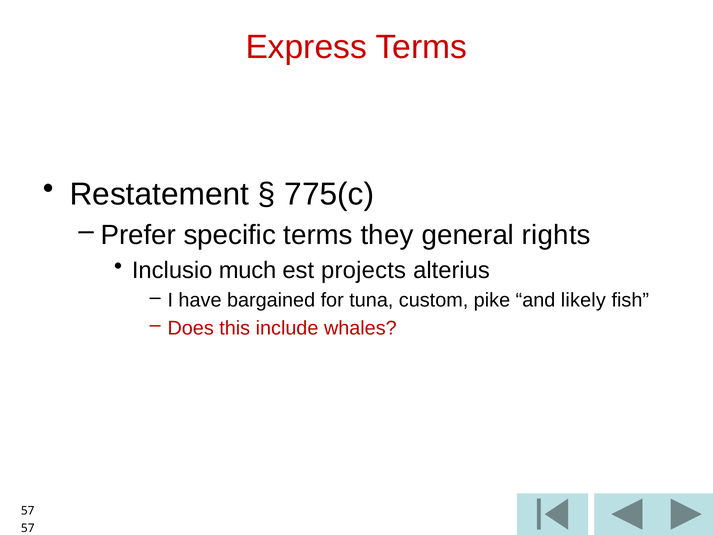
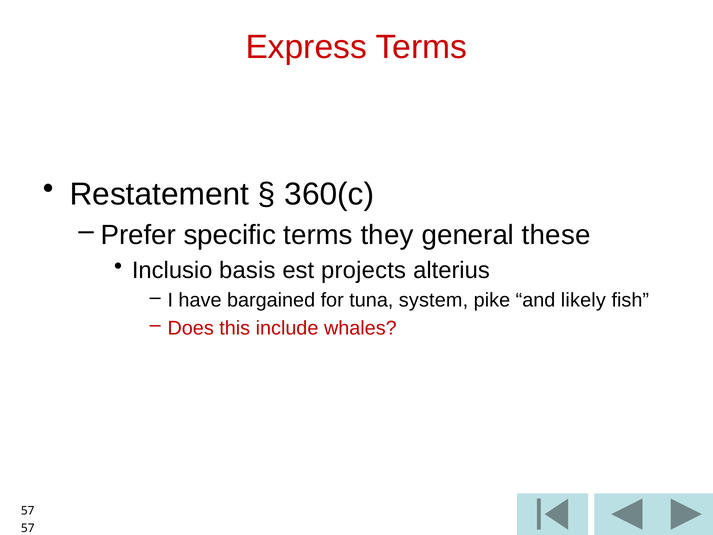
775(c: 775(c -> 360(c (329, 194)
rights: rights -> these (556, 235)
much: much -> basis (247, 270)
custom: custom -> system (433, 300)
